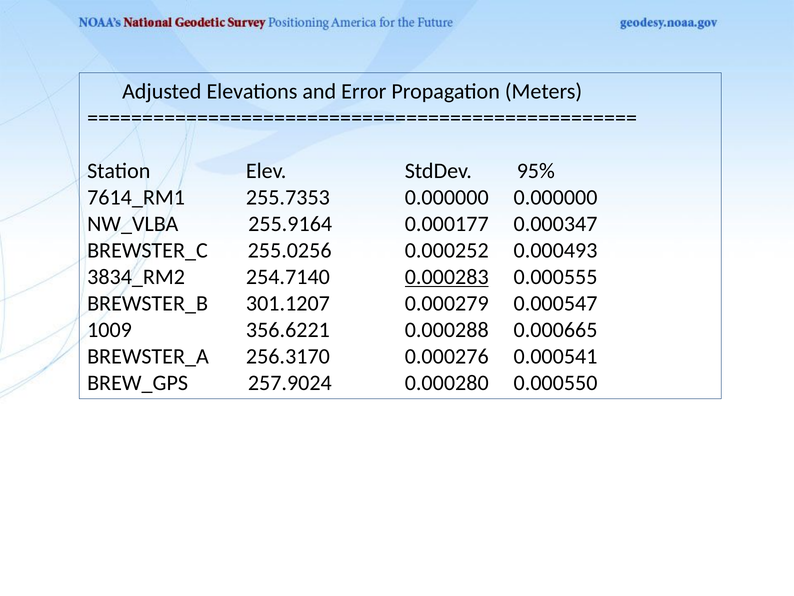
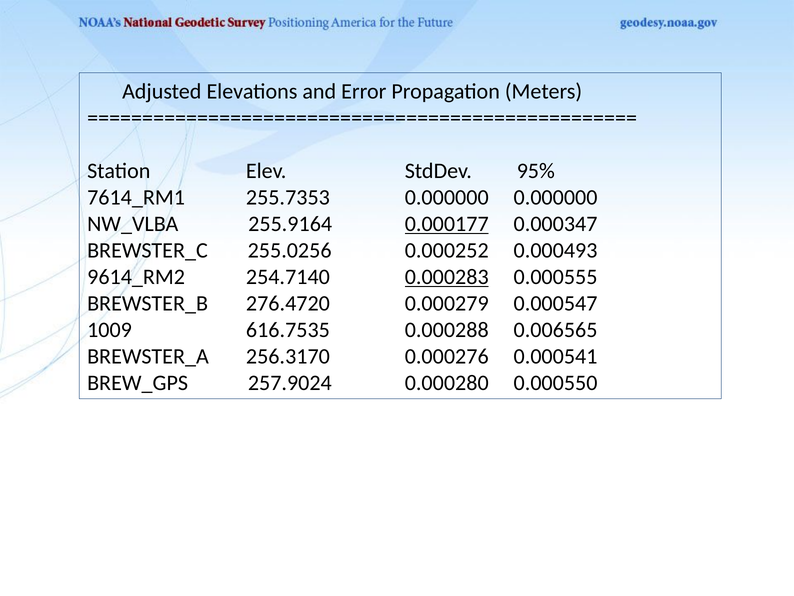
0.000177 underline: none -> present (447, 224)
3834_RM2: 3834_RM2 -> 9614_RM2 (136, 277)
301.1207: 301.1207 -> 276.4720 (288, 303)
356.6221: 356.6221 -> 616.7535 (288, 330)
0.000665: 0.000665 -> 0.006565 (556, 330)
